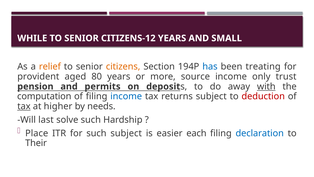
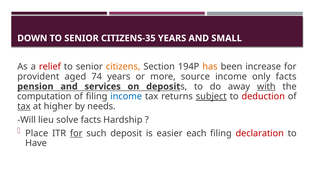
WHILE: WHILE -> DOWN (32, 38)
CITIZENS-12: CITIZENS-12 -> CITIZENS-35 (128, 38)
relief colour: orange -> red (50, 67)
has colour: blue -> orange (210, 67)
treating: treating -> increase (263, 67)
80: 80 -> 74 (97, 76)
only trust: trust -> facts (286, 76)
permits: permits -> services (103, 86)
subject underline: none -> present (211, 96)
last: last -> lieu (46, 120)
solve such: such -> facts (91, 120)
for underline: none -> present (76, 133)
such subject: subject -> deposit (126, 133)
declaration colour: blue -> red (260, 133)
Their: Their -> Have (36, 143)
